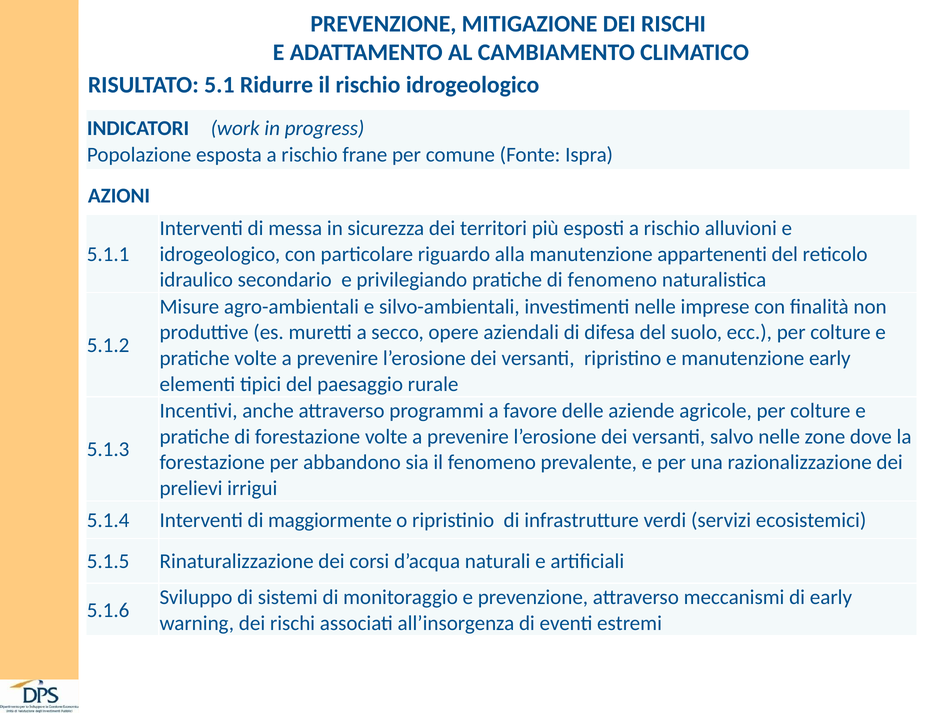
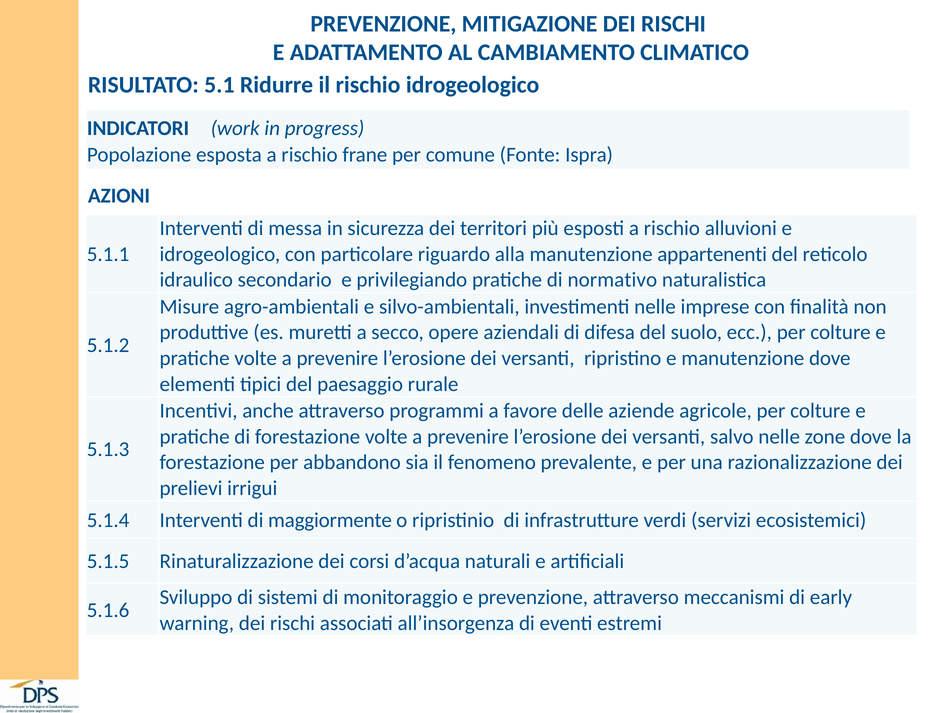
di fenomeno: fenomeno -> normativo (612, 280)
manutenzione early: early -> dove (830, 358)
